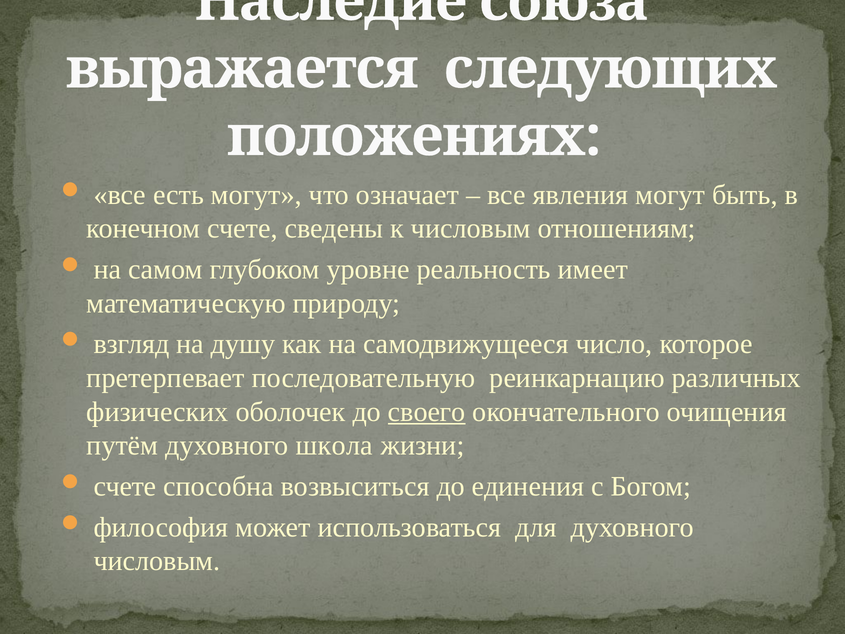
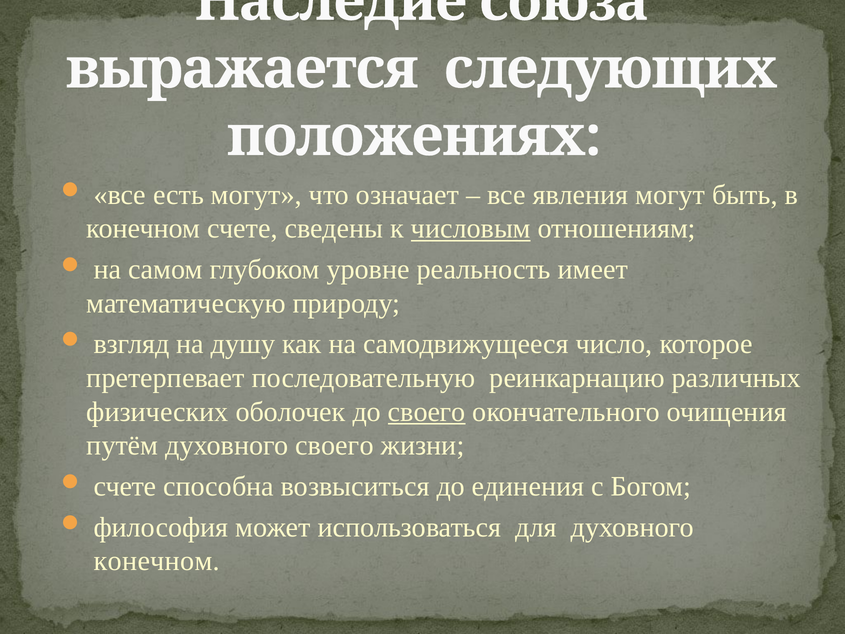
числовым underline: none -> present (471, 228)
духовного школа: школа -> своего (334, 445)
числовым: числовым -> конечном (157, 561)
